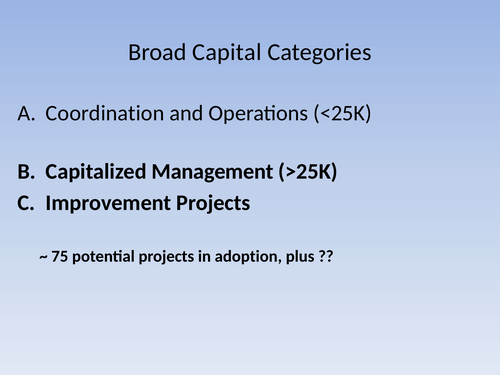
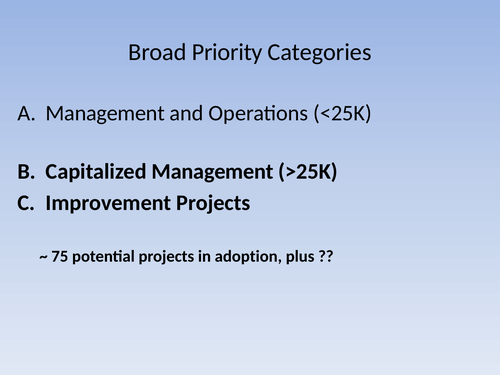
Capital: Capital -> Priority (227, 52)
Coordination: Coordination -> Management (105, 113)
